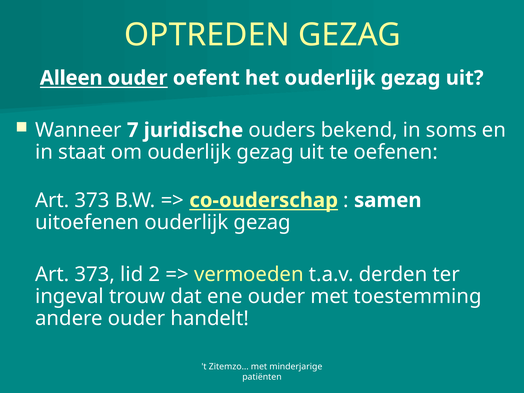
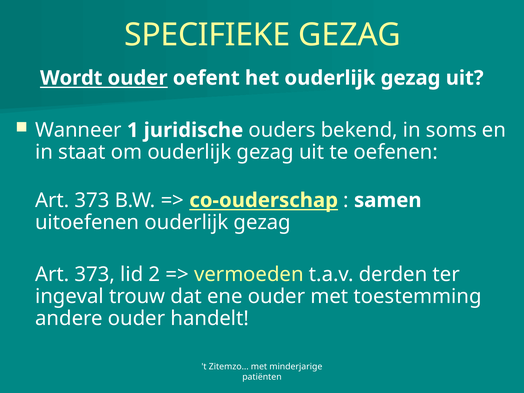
OPTREDEN: OPTREDEN -> SPECIFIEKE (207, 35)
Alleen: Alleen -> Wordt (71, 78)
7: 7 -> 1 (133, 130)
